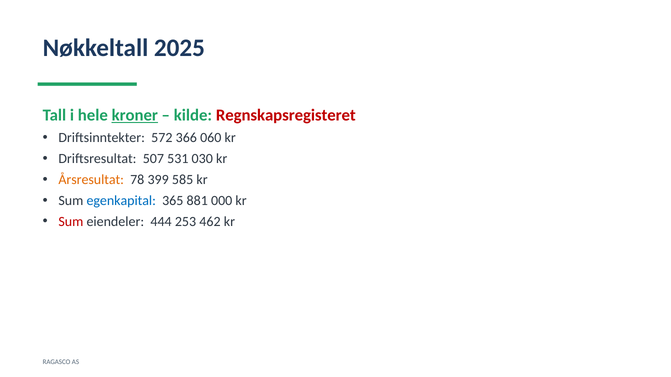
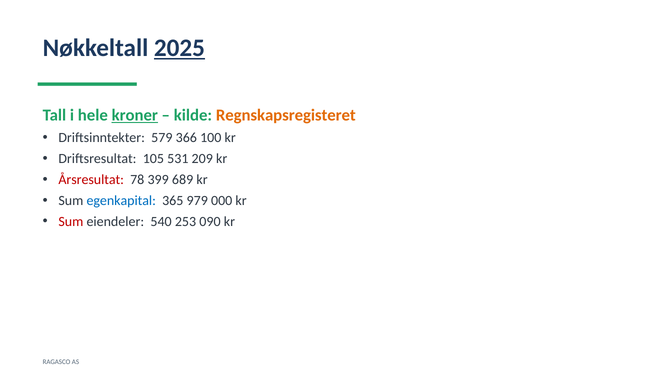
2025 underline: none -> present (179, 48)
Regnskapsregisteret colour: red -> orange (286, 116)
572: 572 -> 579 (162, 138)
060: 060 -> 100 (211, 138)
507: 507 -> 105 (153, 159)
030: 030 -> 209 (202, 159)
Årsresultat colour: orange -> red (91, 180)
585: 585 -> 689 (183, 180)
881: 881 -> 979 (197, 201)
444: 444 -> 540 (161, 222)
462: 462 -> 090 (210, 222)
